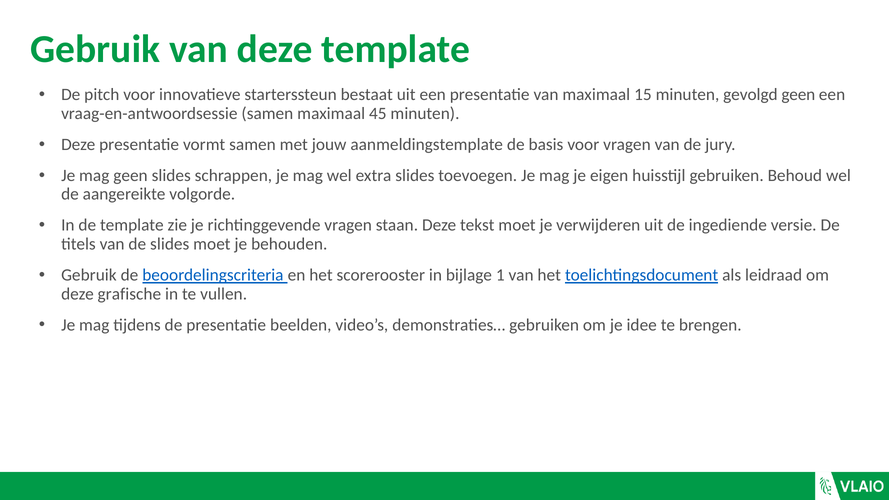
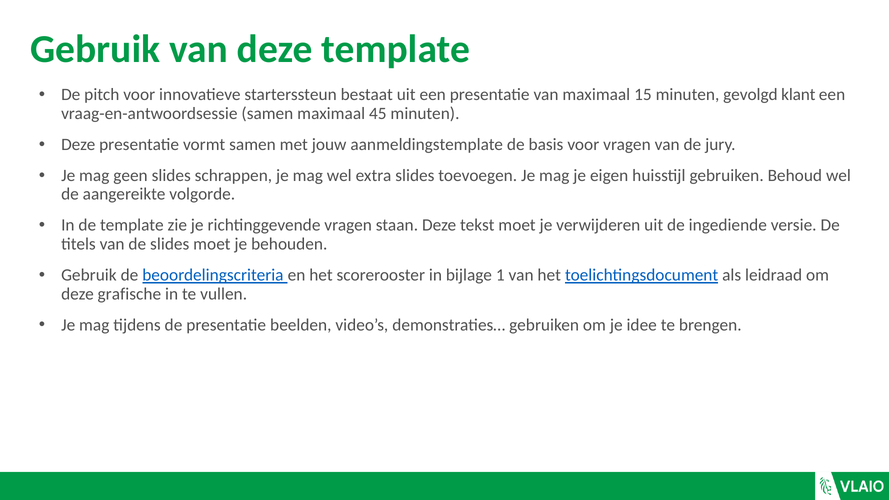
gevolgd geen: geen -> klant (798, 95)
